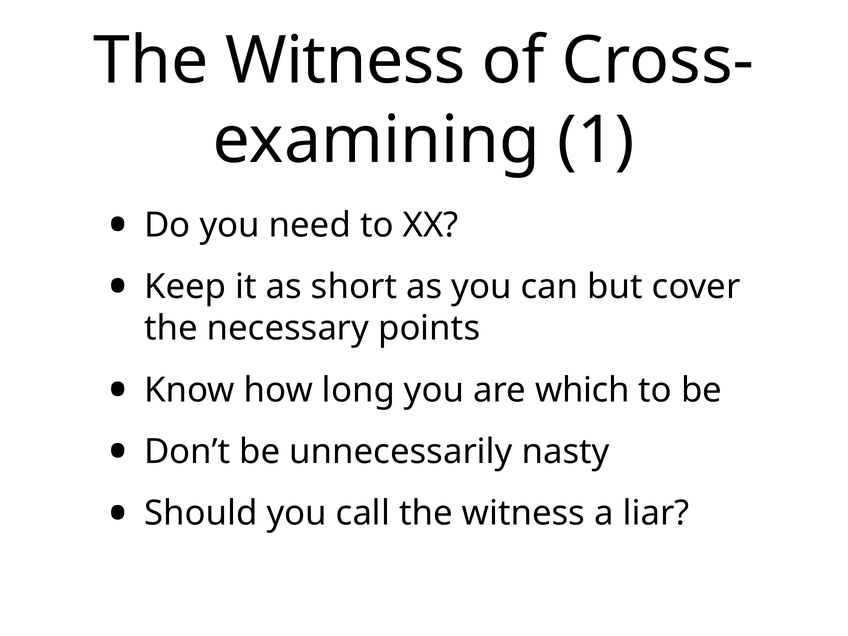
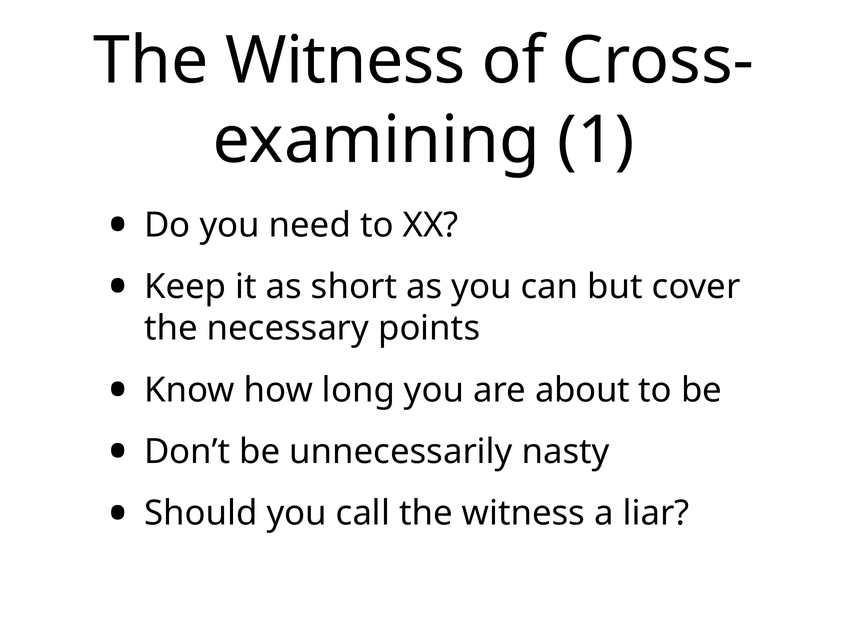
which: which -> about (582, 390)
